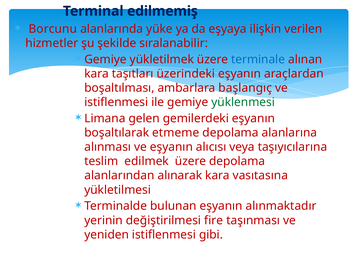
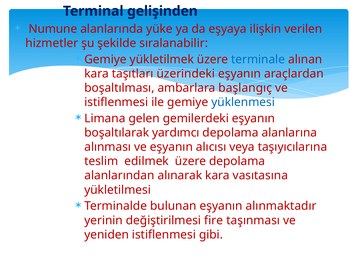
edilmemiş: edilmemiş -> gelişinden (162, 11)
Borcunu: Borcunu -> Numune (53, 29)
yüklenmesi colour: green -> blue (243, 102)
etmeme: etmeme -> yardımcı (176, 133)
